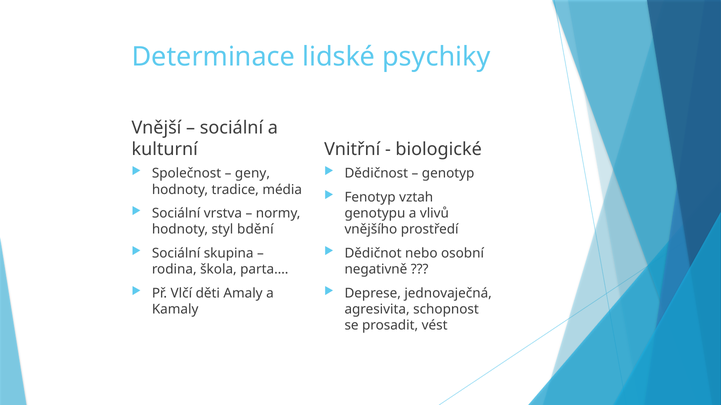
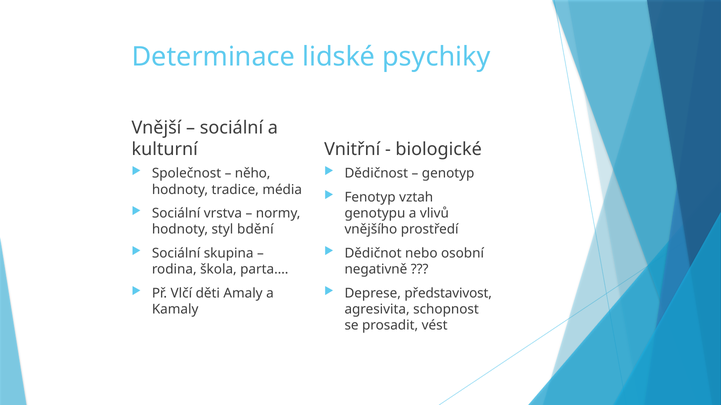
geny: geny -> něho (253, 174)
jednovaječná: jednovaječná -> představivost (448, 293)
